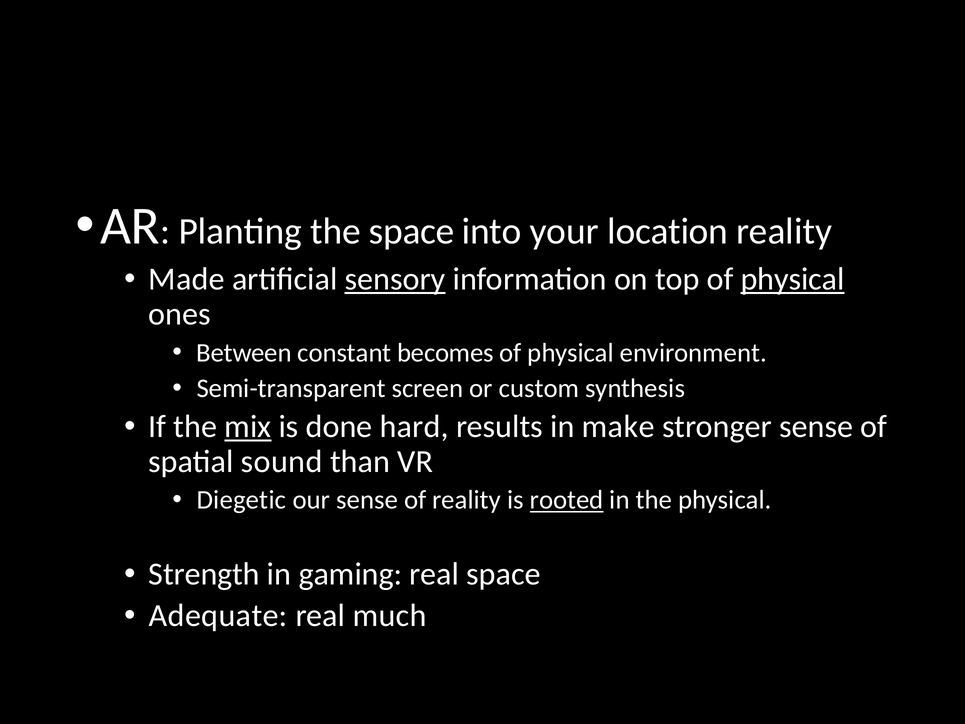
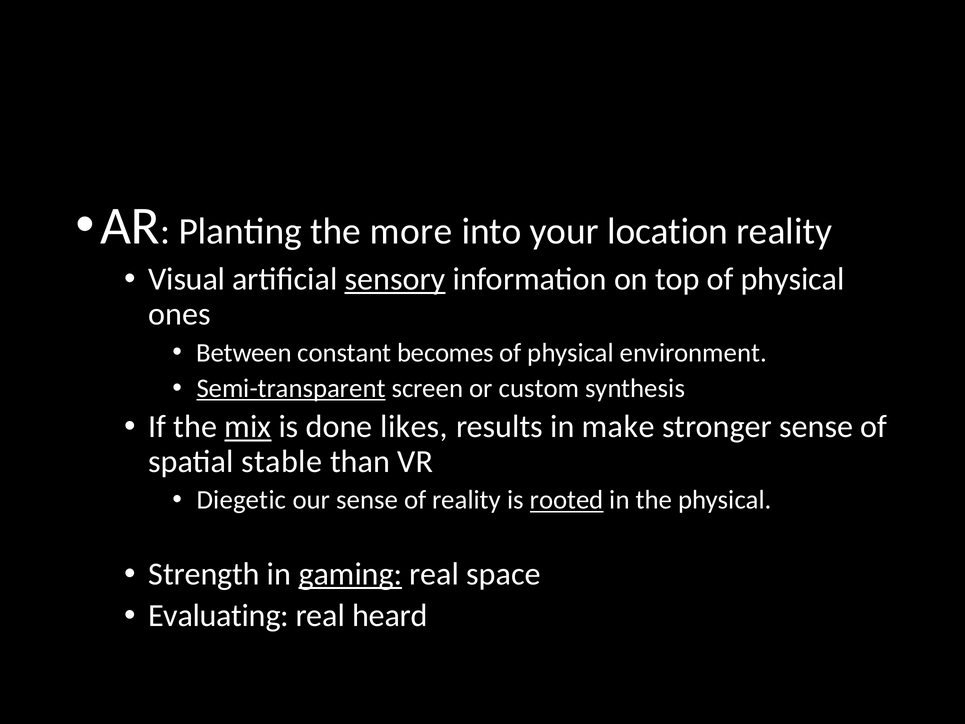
the space: space -> more (411, 231)
Made: Made -> Visual (187, 279)
physical underline: present -> none (793, 279)
Semi-transparent underline: none -> present (291, 388)
hard: hard -> likes (414, 427)
sound: sound -> stable (282, 461)
gaming underline: none -> present (350, 574)
Adequate: Adequate -> Evaluating (219, 615)
much: much -> heard (390, 615)
